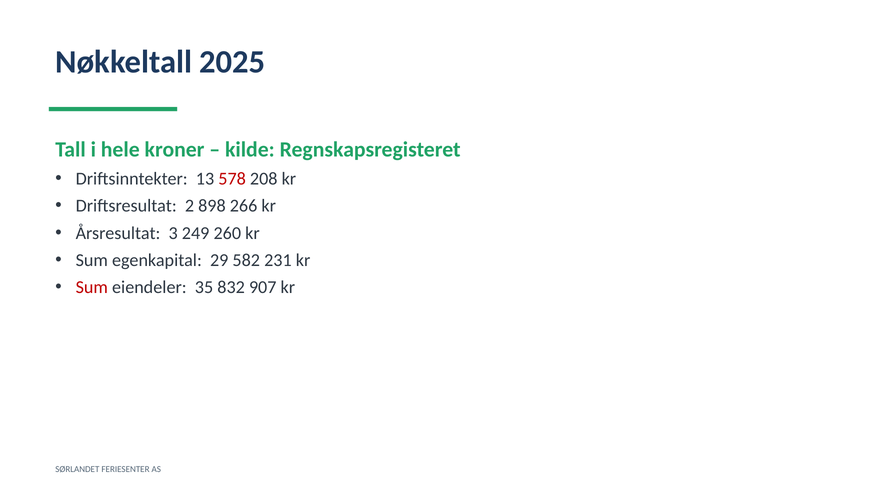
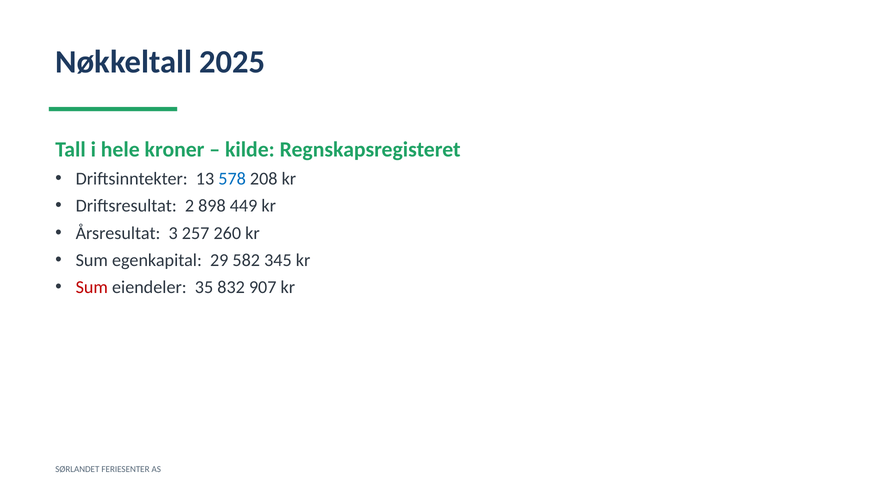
578 colour: red -> blue (232, 179)
266: 266 -> 449 (244, 206)
249: 249 -> 257 (196, 233)
231: 231 -> 345 (278, 260)
